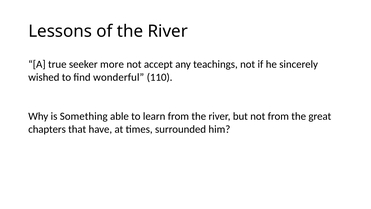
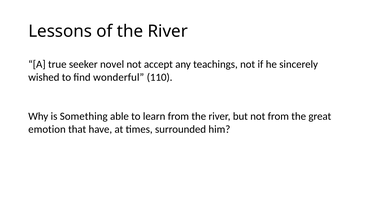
more: more -> novel (112, 64)
chapters: chapters -> emotion (47, 129)
